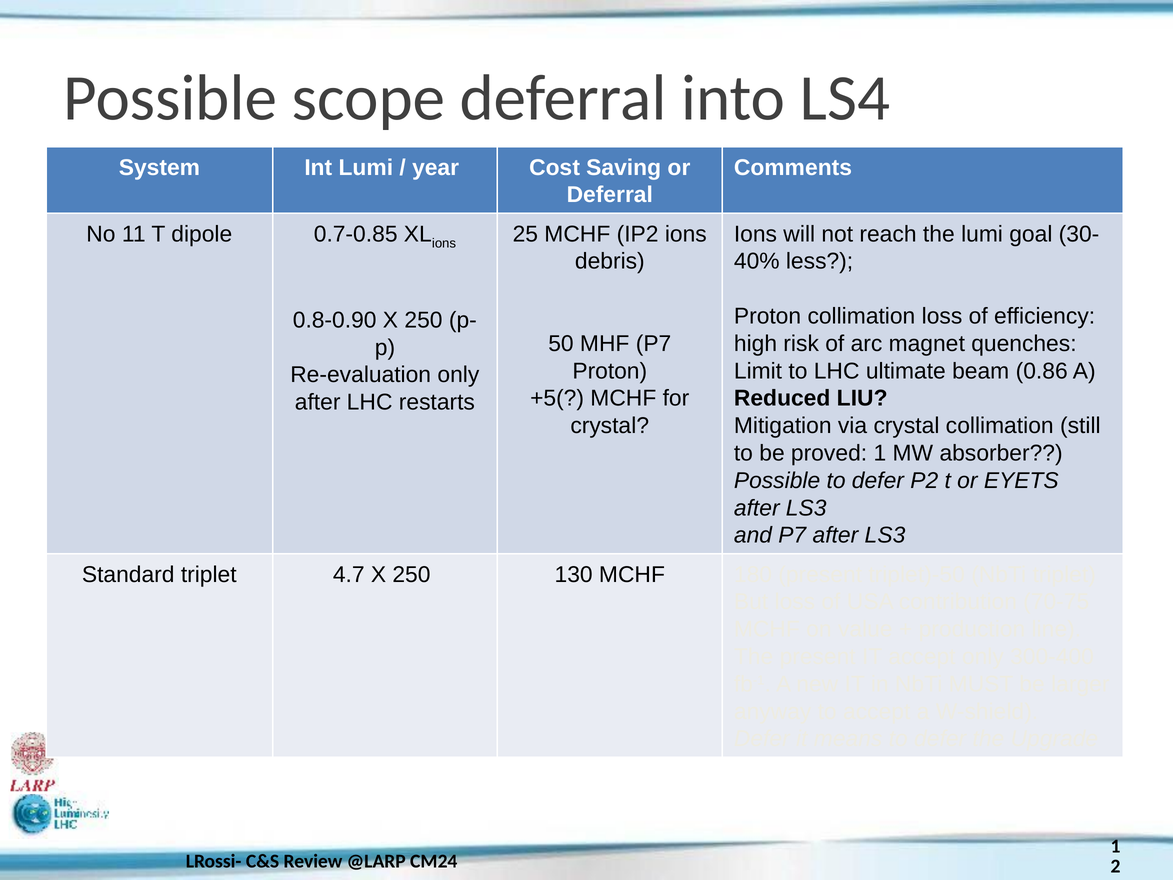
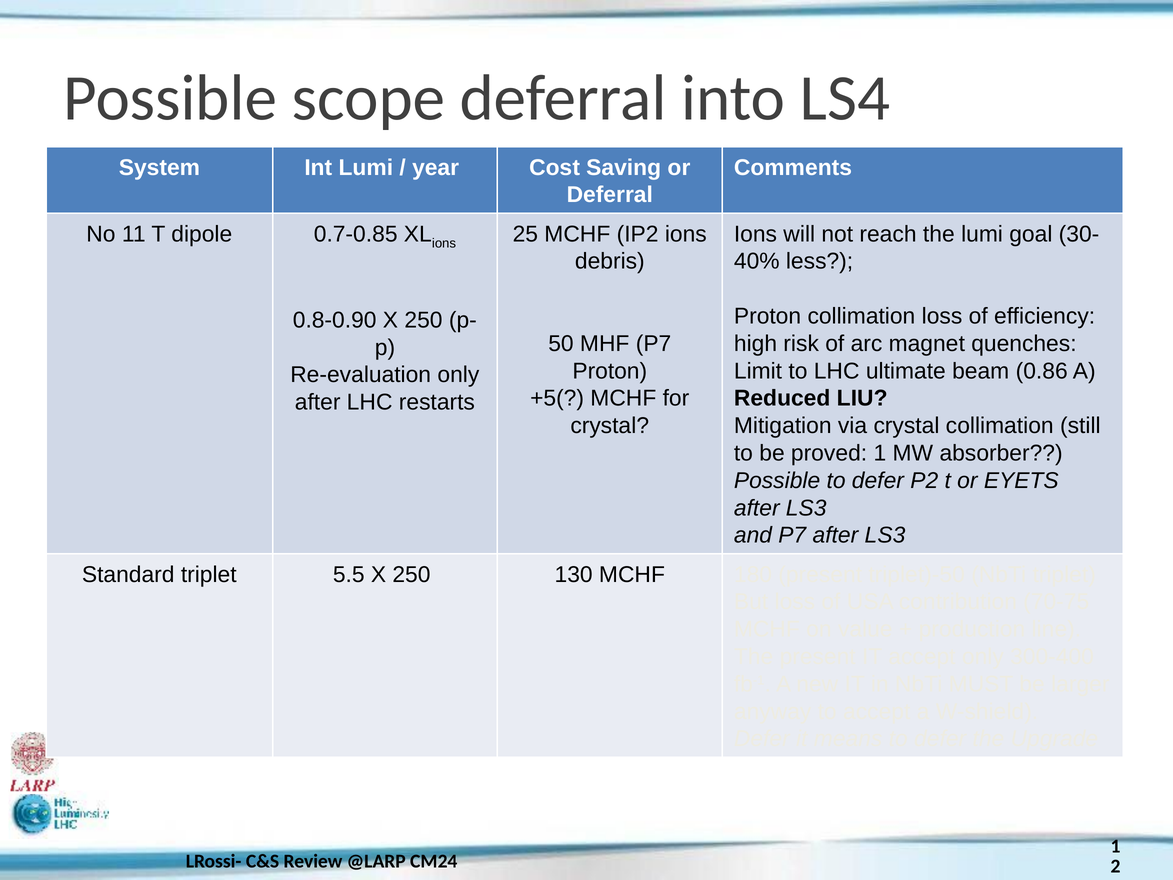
4.7: 4.7 -> 5.5 (349, 574)
